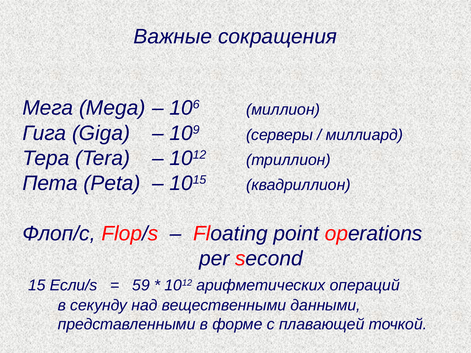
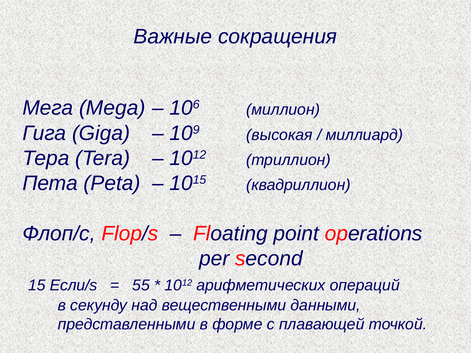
серверы: серверы -> высокая (279, 135)
59: 59 -> 55 (141, 286)
